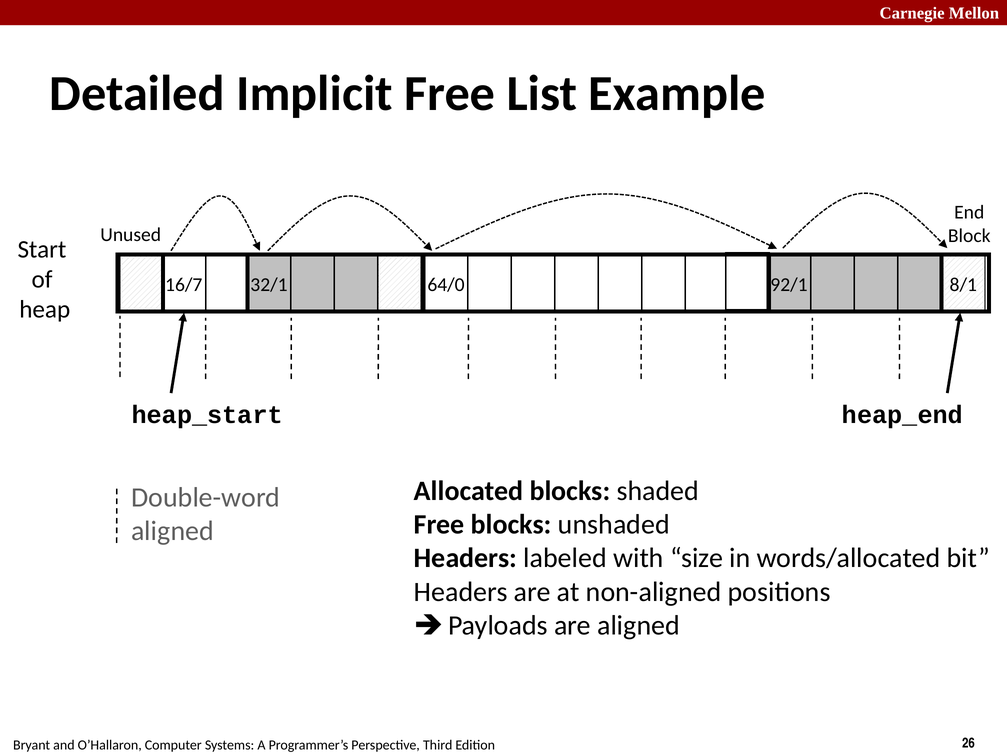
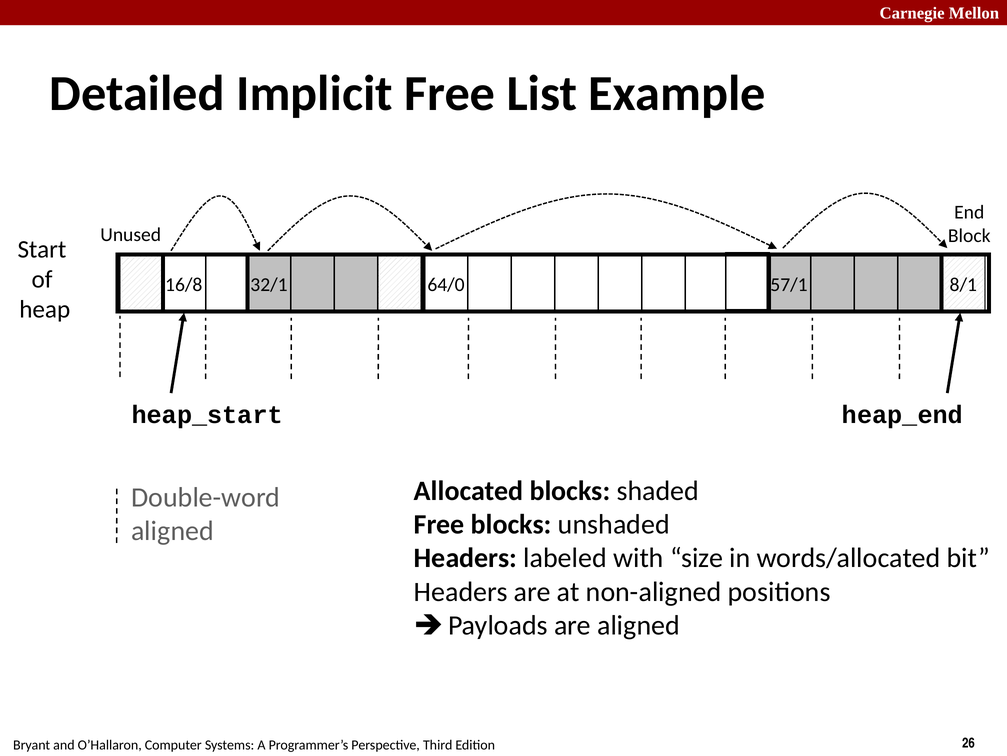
16/7: 16/7 -> 16/8 (184, 284)
92/1: 92/1 -> 57/1 (789, 284)
